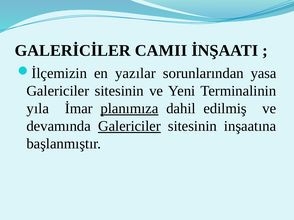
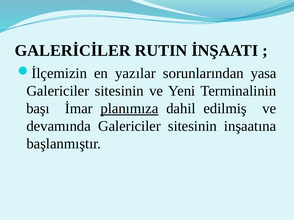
CAMII: CAMII -> RUTIN (161, 51)
yıla: yıla -> başı (38, 109)
Galericiler underline: present -> none (129, 126)
